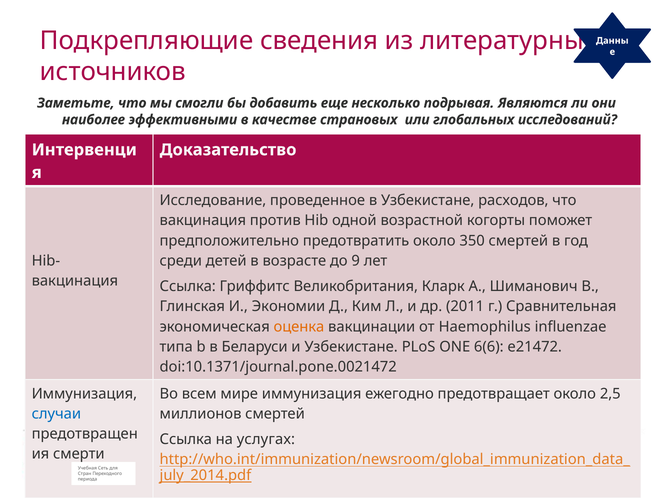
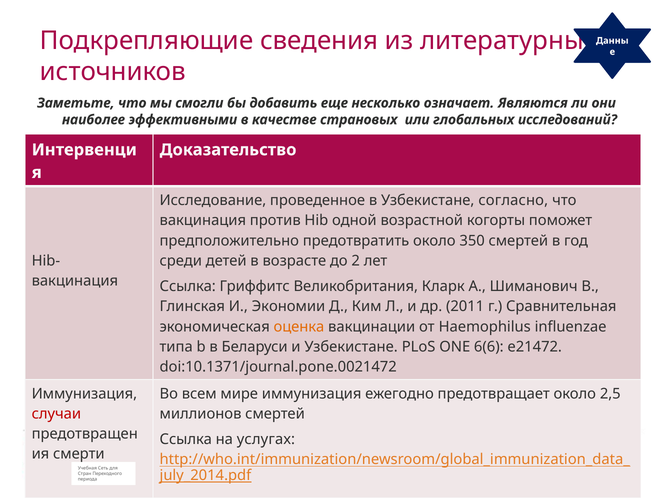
подрывая: подрывая -> означает (459, 103)
расходов: расходов -> согласно (513, 200)
9: 9 -> 2 (356, 261)
случаи colour: blue -> red (56, 413)
